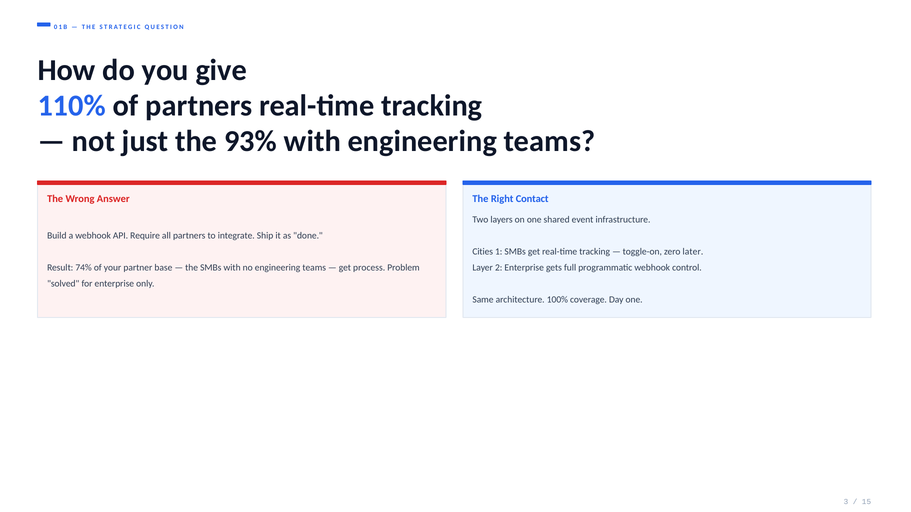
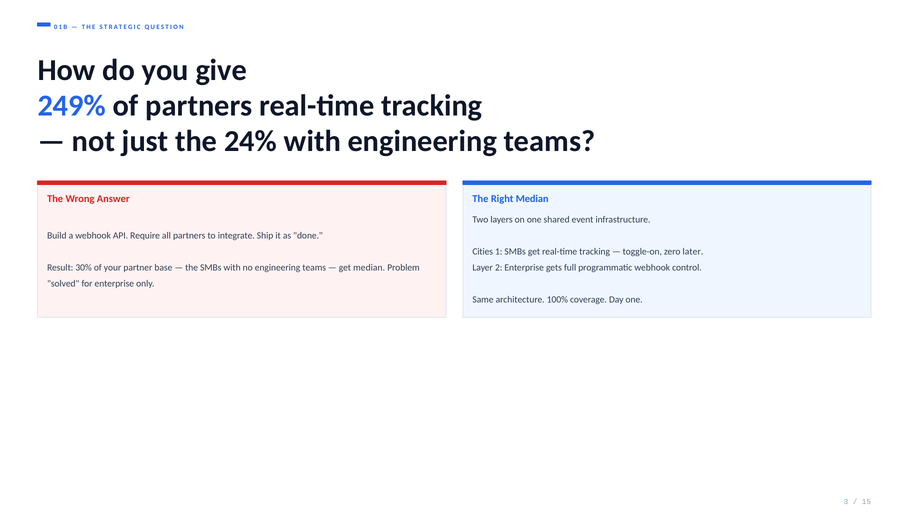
110%: 110% -> 249% (72, 106)
93%: 93% -> 24% (251, 141)
Right Contact: Contact -> Median (532, 199)
74%: 74% -> 30% (84, 268)
get process: process -> median (369, 268)
